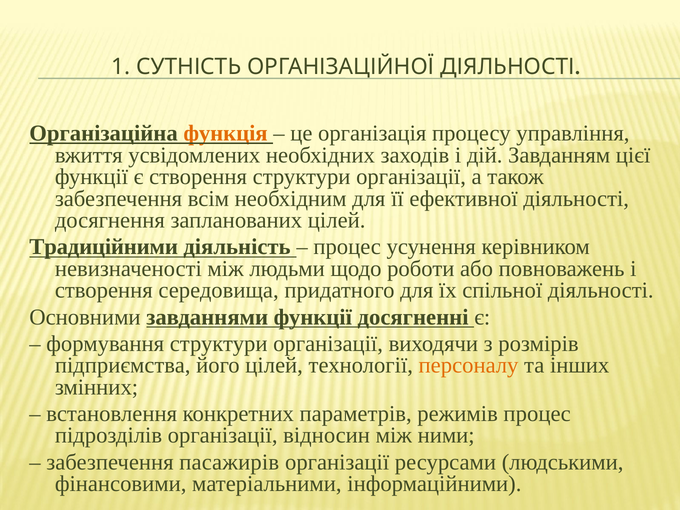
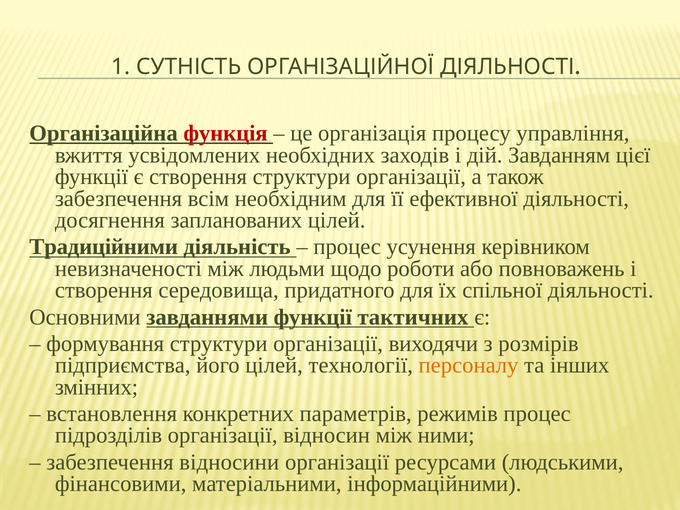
функція colour: orange -> red (225, 133)
досягненні: досягненні -> тактичних (413, 317)
пасажирів: пасажирів -> відносини (229, 462)
